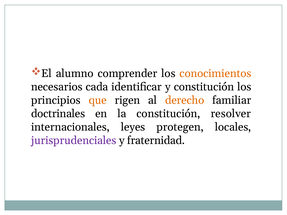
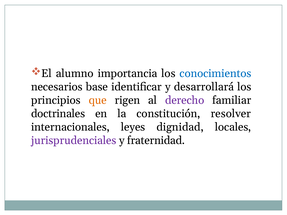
comprender: comprender -> importancia (127, 74)
conocimientos colour: orange -> blue (215, 74)
cada: cada -> base (97, 87)
y constitución: constitución -> desarrollará (204, 87)
derecho colour: orange -> purple (185, 100)
protegen: protegen -> dignidad (180, 127)
